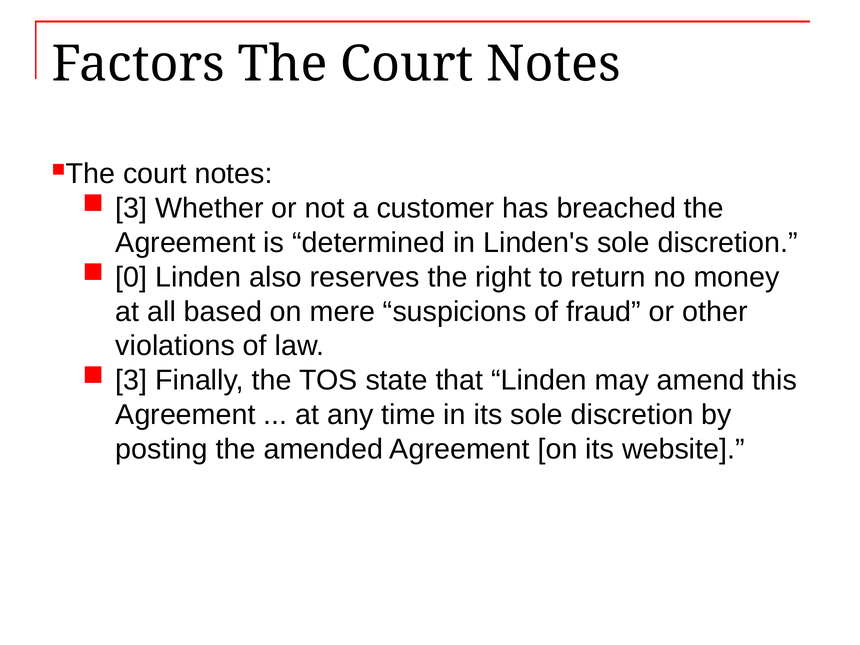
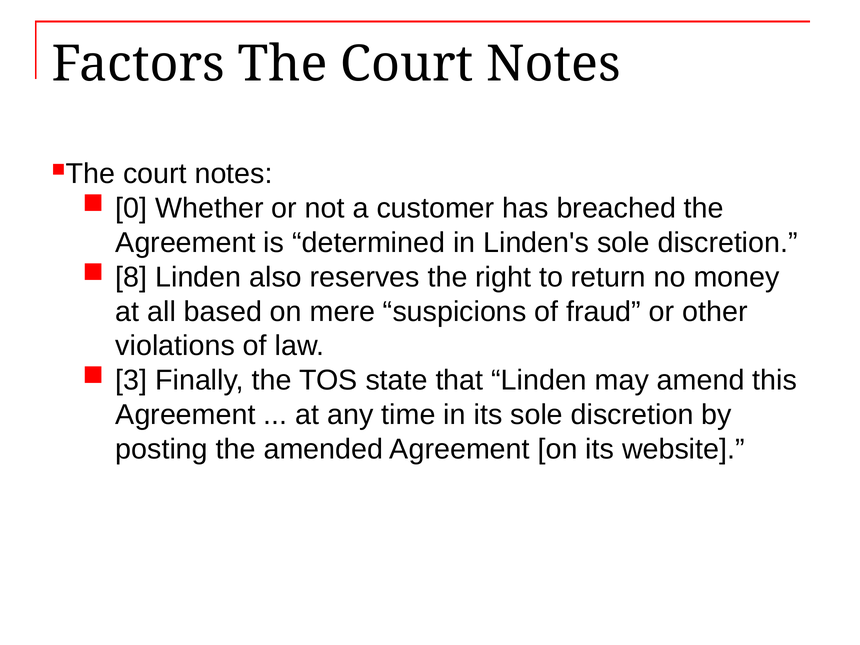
3: 3 -> 0 (131, 208)
0: 0 -> 8 (131, 277)
